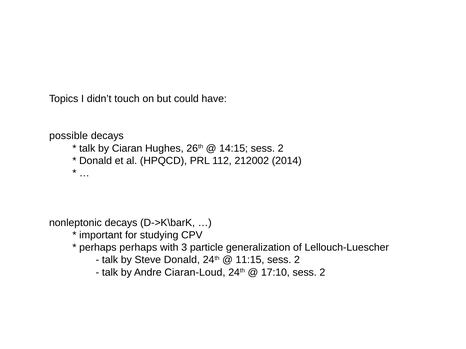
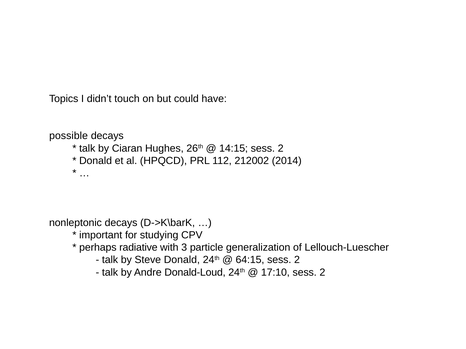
perhaps perhaps: perhaps -> radiative (138, 248)
11:15: 11:15 -> 64:15 (250, 260)
Ciaran-Loud: Ciaran-Loud -> Donald-Loud (195, 273)
